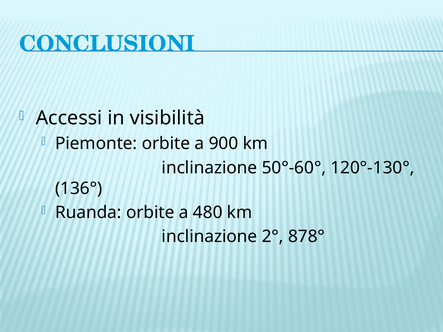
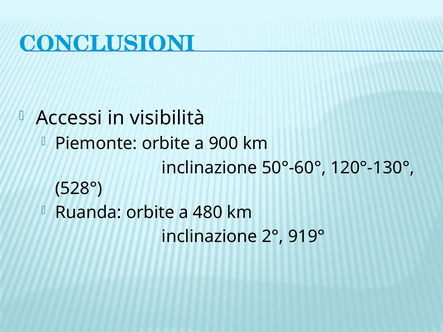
136°: 136° -> 528° (79, 189)
878°: 878° -> 919° (306, 237)
